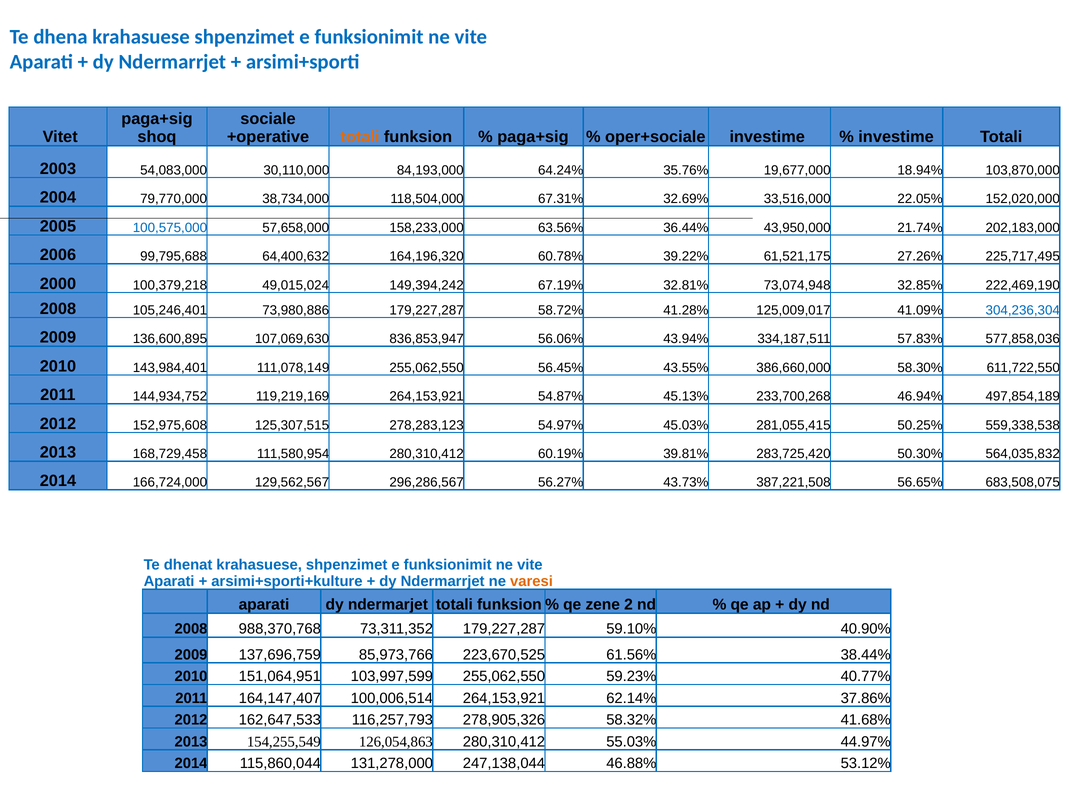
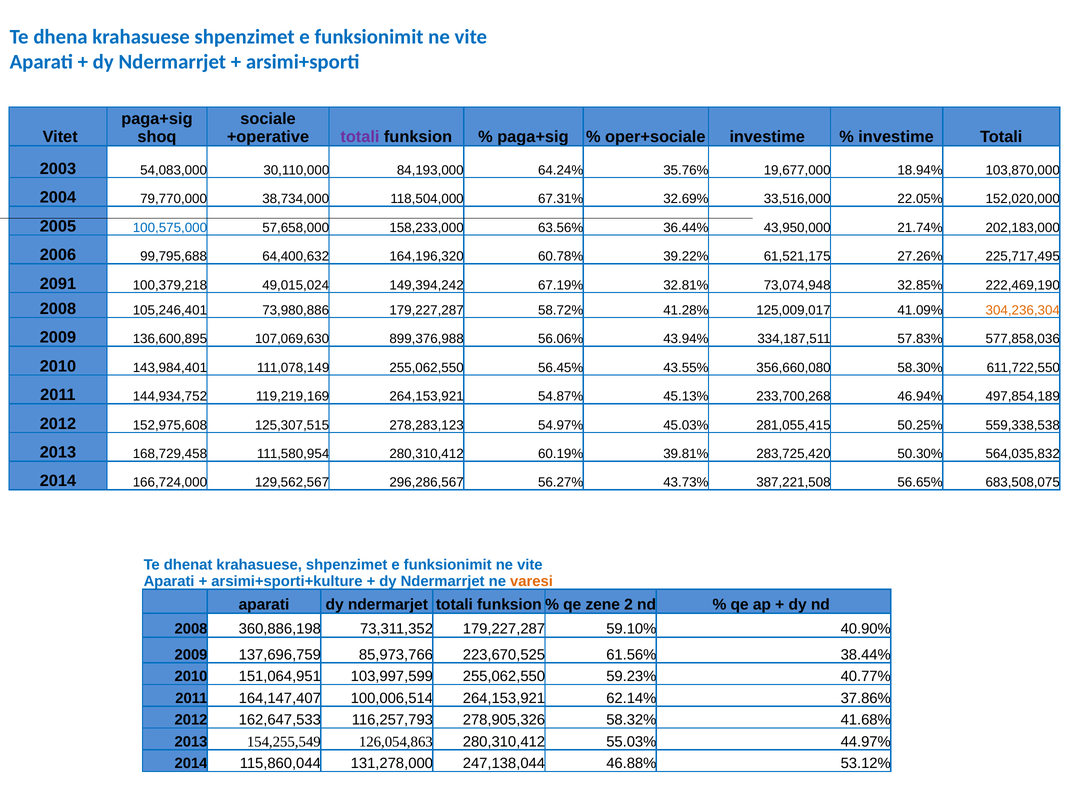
totali colour: orange -> purple (360, 137)
2000: 2000 -> 2091 (58, 284)
304,236,304 colour: blue -> orange (1023, 310)
836,853,947: 836,853,947 -> 899,376,988 (427, 339)
386,660,000: 386,660,000 -> 356,660,080 (793, 368)
988,370,768: 988,370,768 -> 360,886,198 (280, 629)
